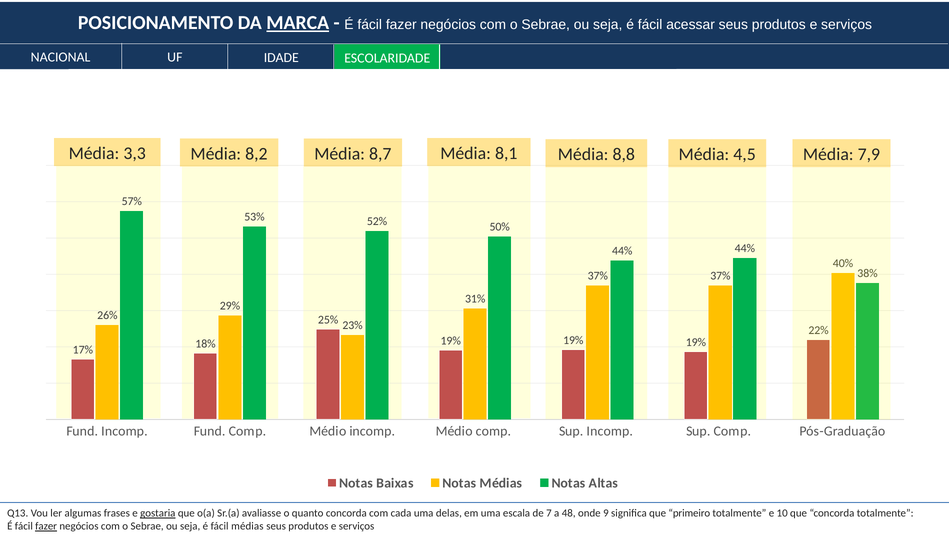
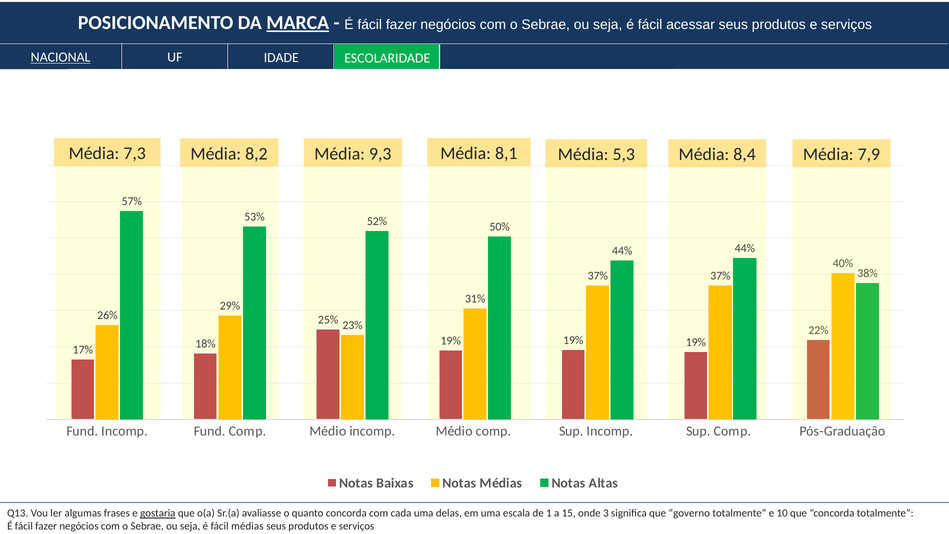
NACIONAL underline: none -> present (61, 57)
3,3: 3,3 -> 7,3 (135, 153)
8,7: 8,7 -> 9,3 (380, 154)
8,8: 8,8 -> 5,3 (624, 154)
4,5: 4,5 -> 8,4 (745, 154)
7: 7 -> 1 (549, 513)
48: 48 -> 15 (569, 513)
9: 9 -> 3 (606, 513)
primeiro: primeiro -> governo (689, 513)
fazer underline: present -> none (46, 526)
